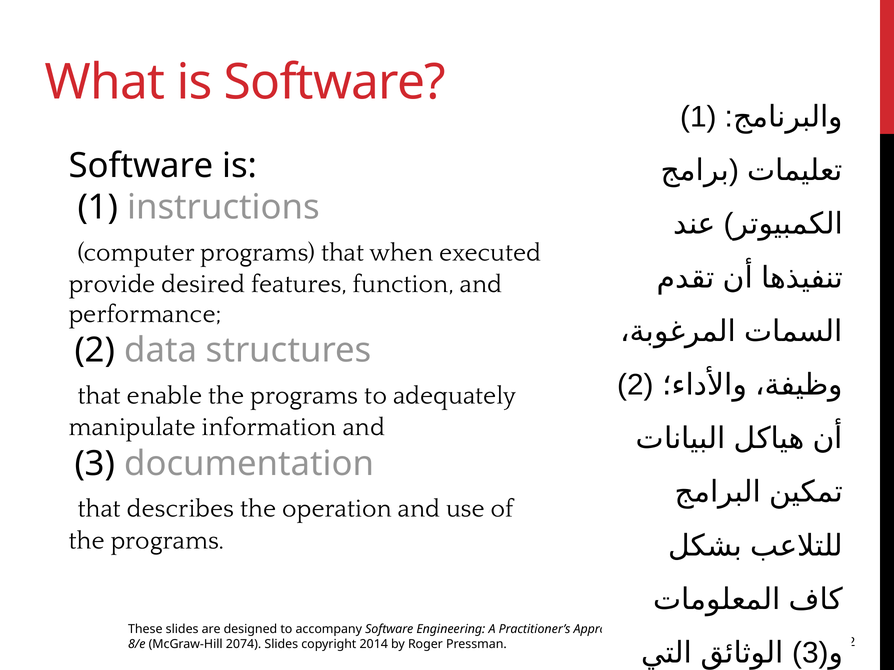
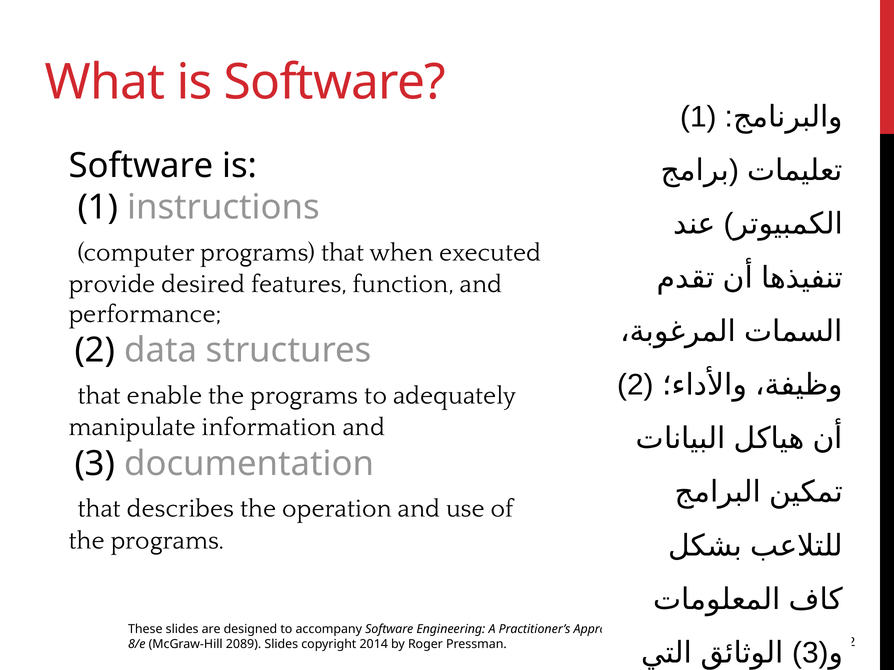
2074: 2074 -> 2089 (244, 645)
